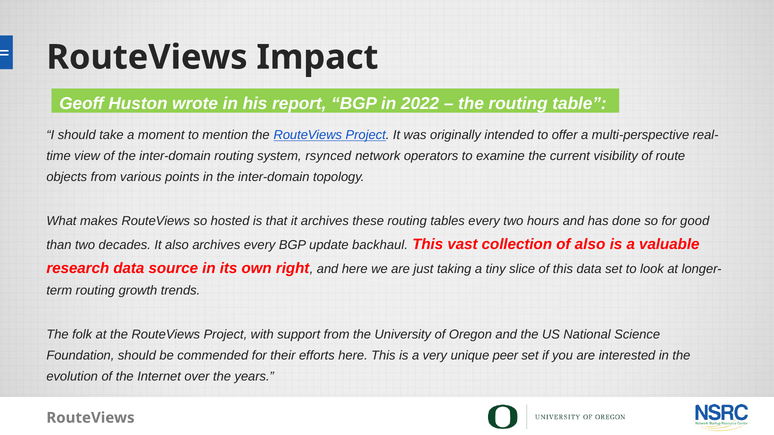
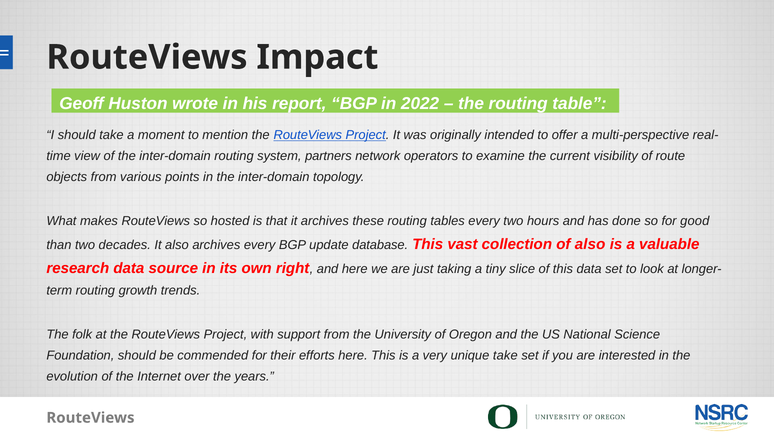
rsynced: rsynced -> partners (328, 156)
backhaul: backhaul -> database (380, 245)
unique peer: peer -> take (505, 356)
